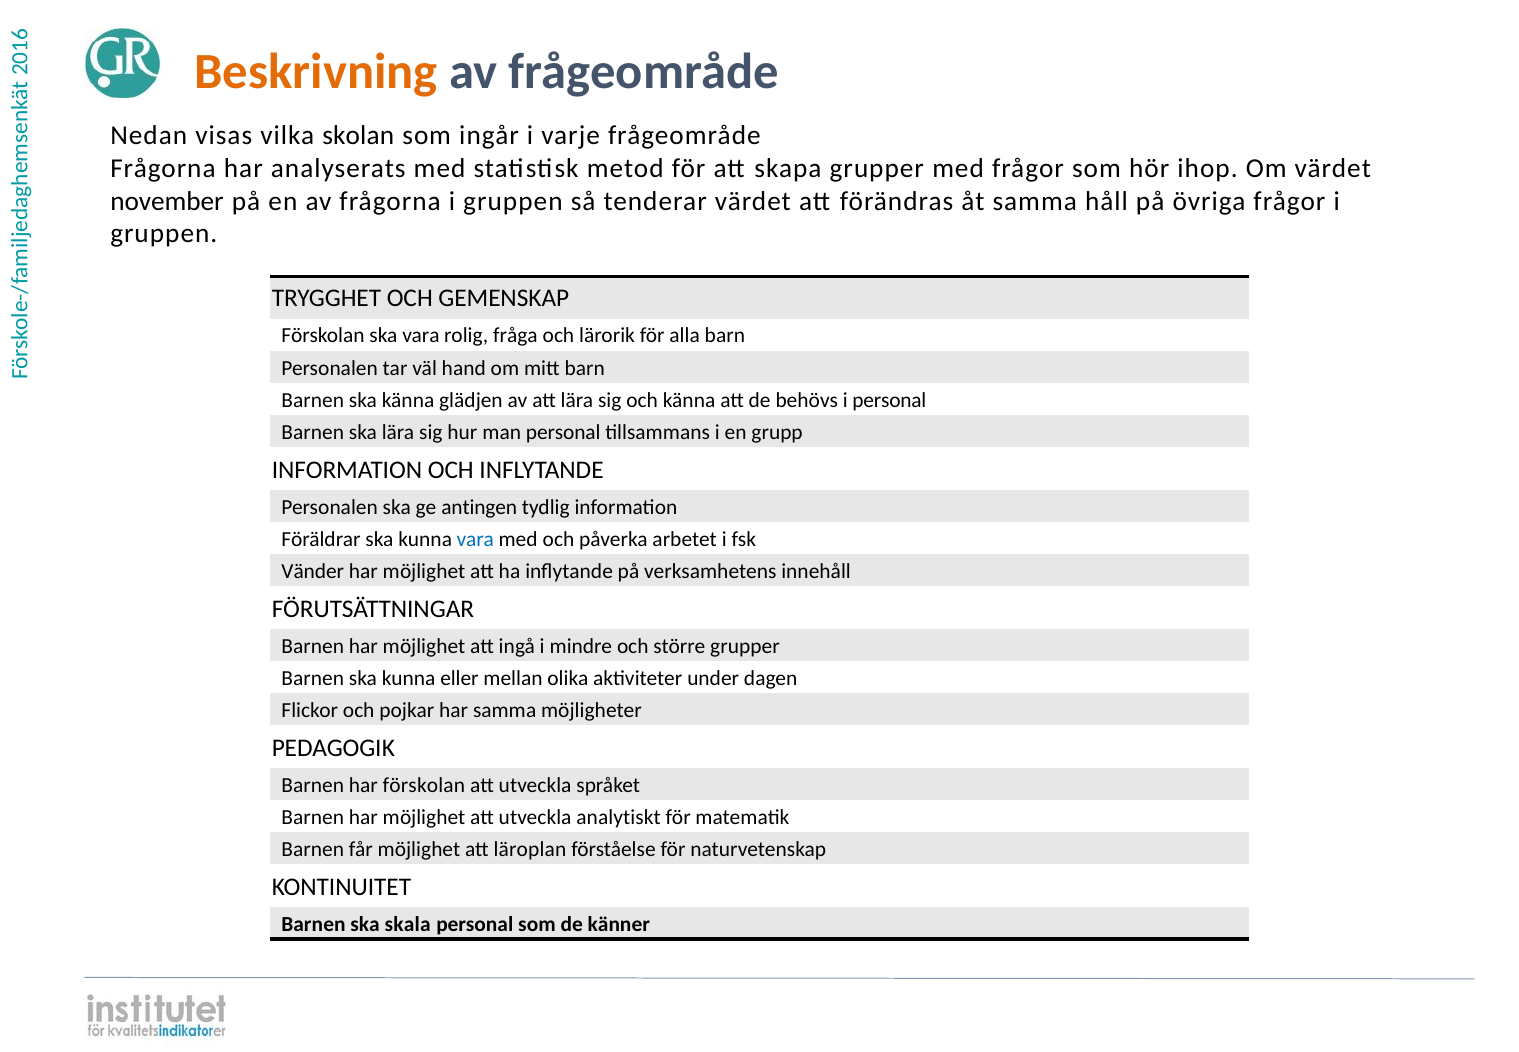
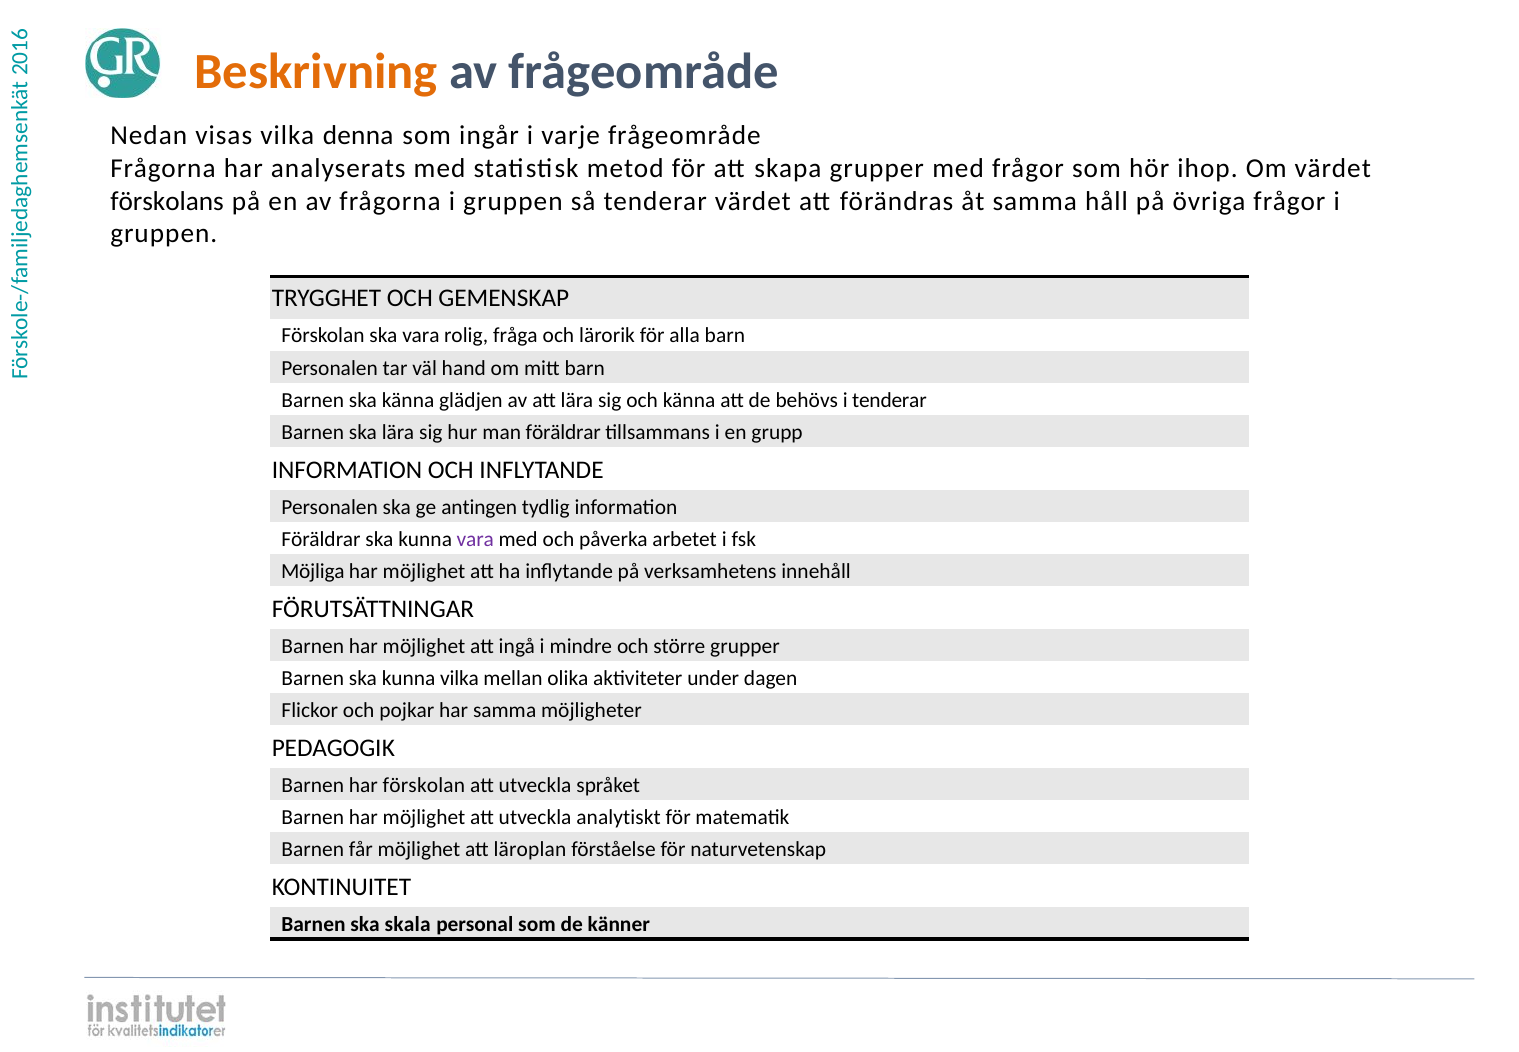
skolan: skolan -> denna (358, 136)
november: november -> förskolans (167, 201)
i personal: personal -> tenderar (889, 400)
man personal: personal -> föräldrar (563, 432)
vara colour: blue -> purple (475, 539)
Vänder: Vänder -> Möjliga (313, 571)
kunna eller: eller -> vilka (460, 678)
